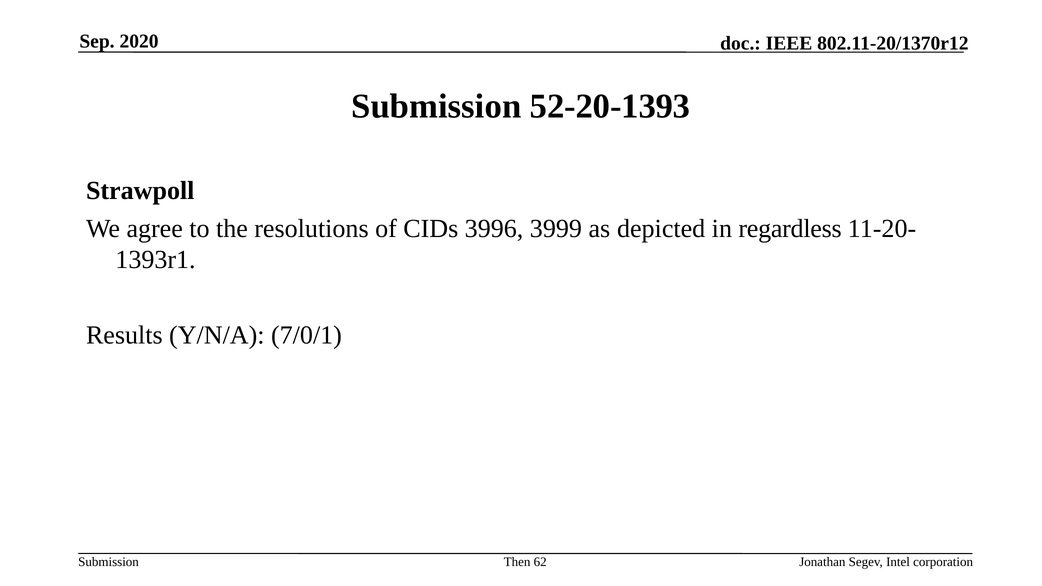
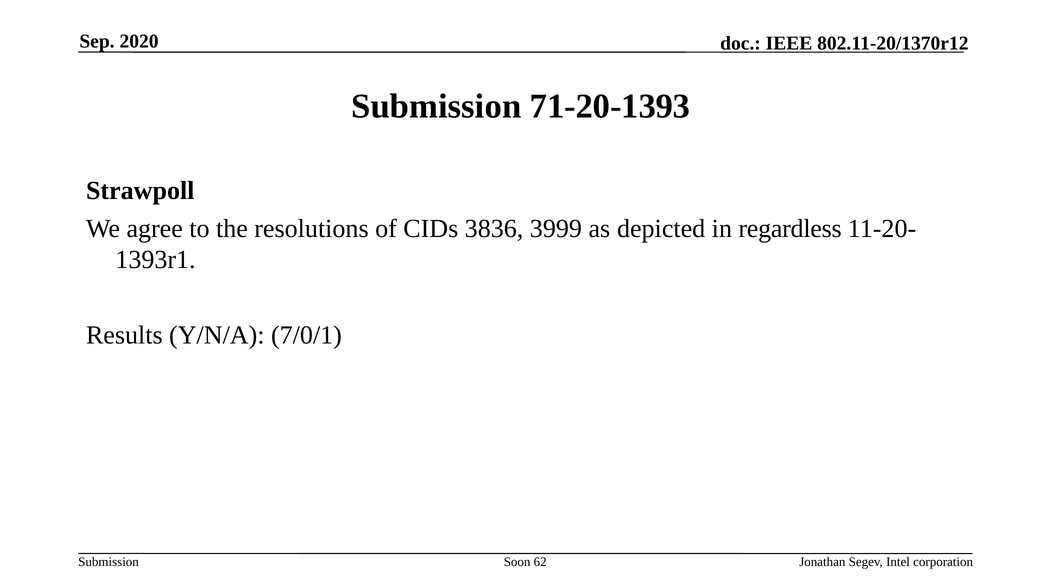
52-20-1393: 52-20-1393 -> 71-20-1393 (610, 107)
3996: 3996 -> 3836 (494, 228)
Then: Then -> Soon (517, 562)
